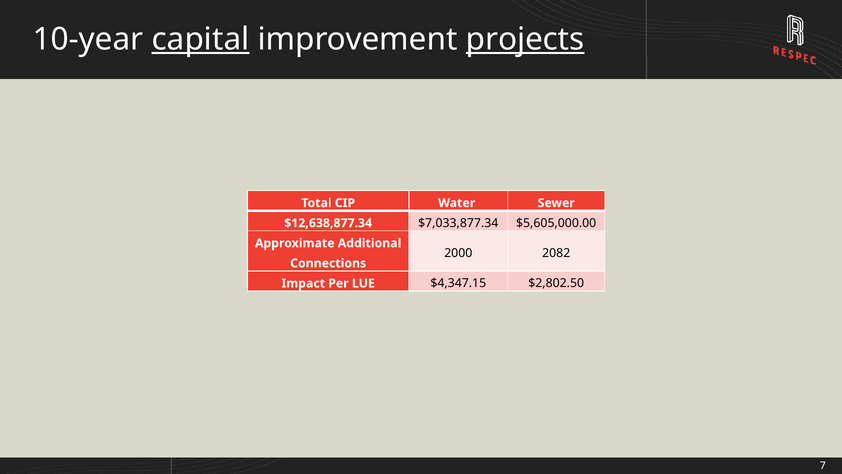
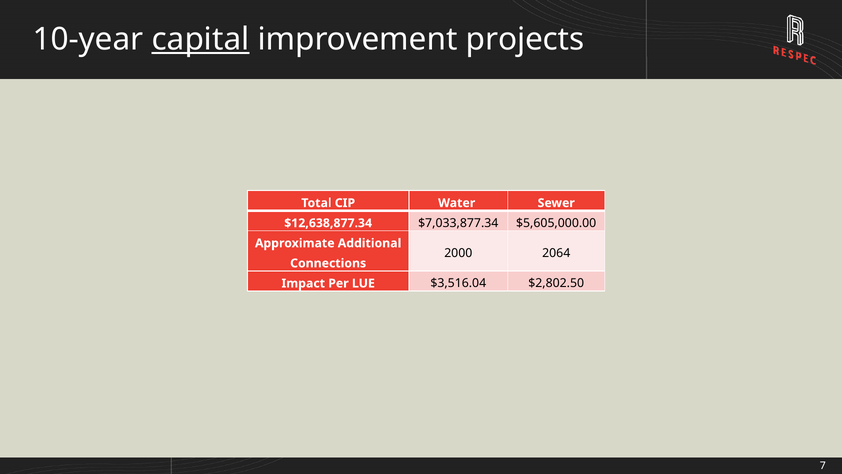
projects underline: present -> none (525, 39)
2082: 2082 -> 2064 (556, 253)
$4,347.15: $4,347.15 -> $3,516.04 (458, 283)
